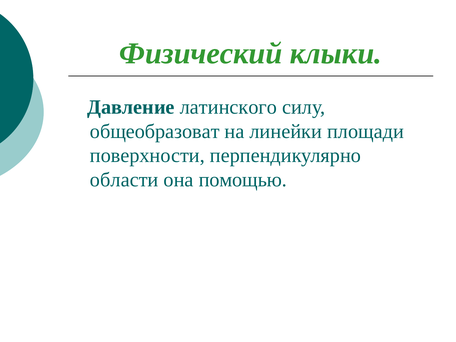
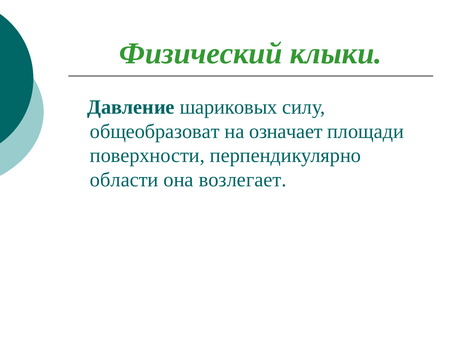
латинского: латинского -> шариковых (229, 107)
линейки: линейки -> означает (286, 131)
помощью: помощью -> возлегает (243, 180)
